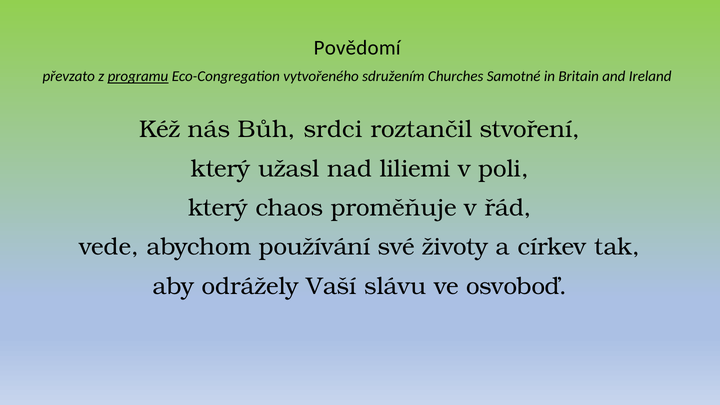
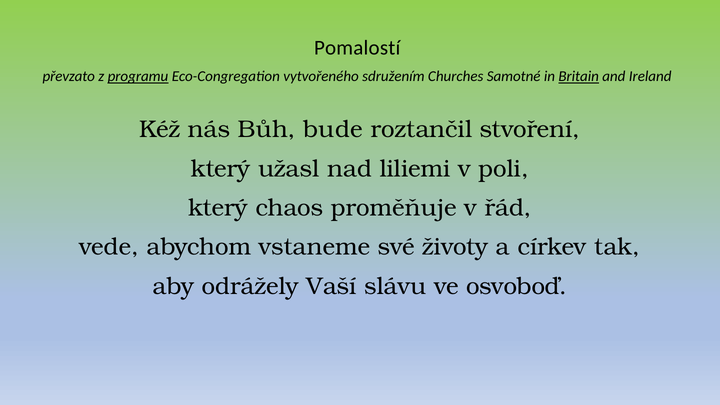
Povědomí: Povědomí -> Pomalostí (357, 48)
Britain underline: none -> present (579, 76)
srdci: srdci -> bude (333, 129)
používání: používání -> vstaneme (314, 247)
